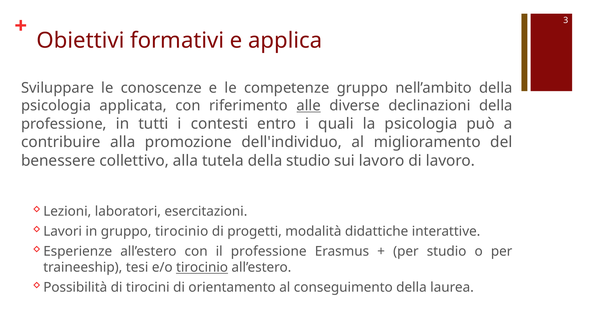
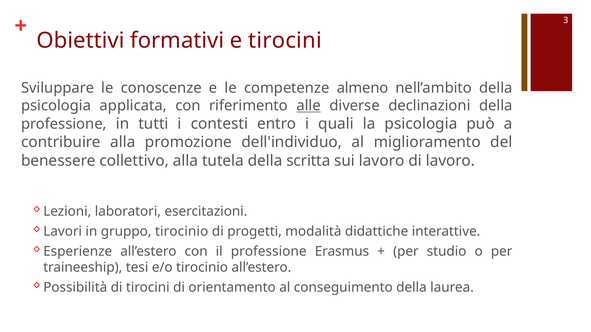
e applica: applica -> tirocini (285, 41)
competenze gruppo: gruppo -> almeno (363, 88)
della studio: studio -> scritta (308, 161)
tirocinio underline: present -> none (202, 268)
